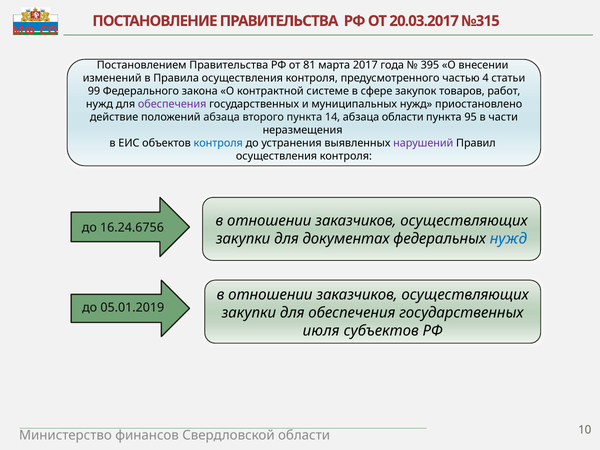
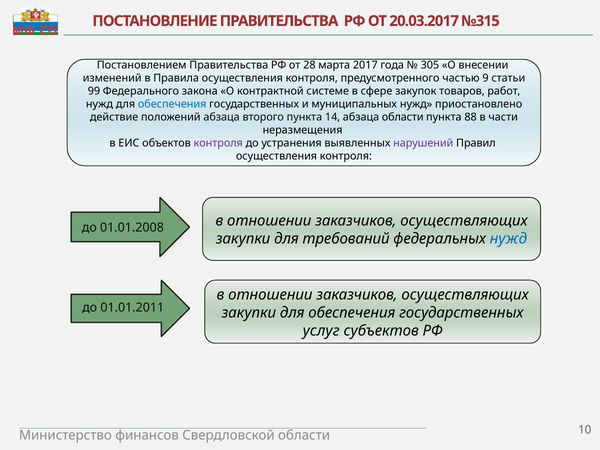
81: 81 -> 28 (309, 65)
395: 395 -> 305 (430, 65)
4: 4 -> 9 (486, 78)
обеспечения colour: purple -> blue (172, 104)
95: 95 -> 88 (471, 117)
контроля colour: blue -> purple (218, 143)
16.24.6756: 16.24.6756 -> 01.01.2008 (132, 228)
документах: документах -> требований (346, 239)
05.01.2019: 05.01.2019 -> 01.01.2011 (132, 308)
июля: июля -> услуг (321, 331)
